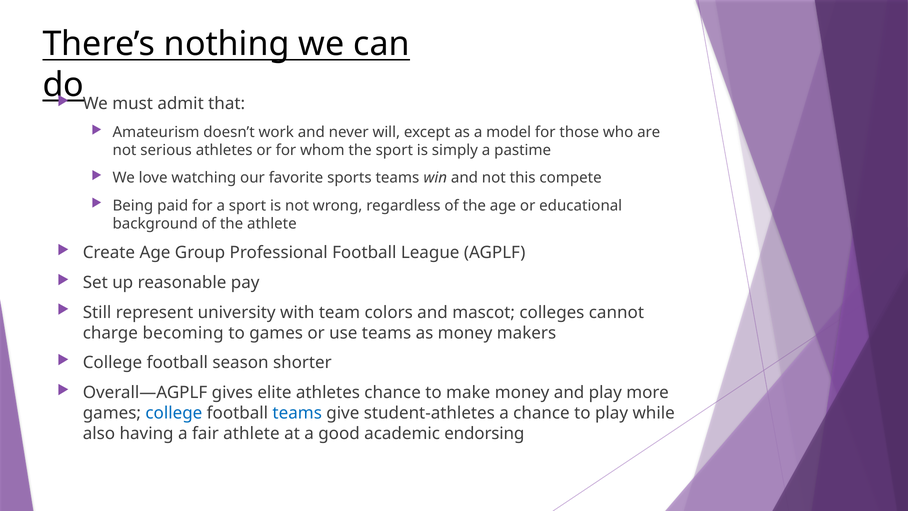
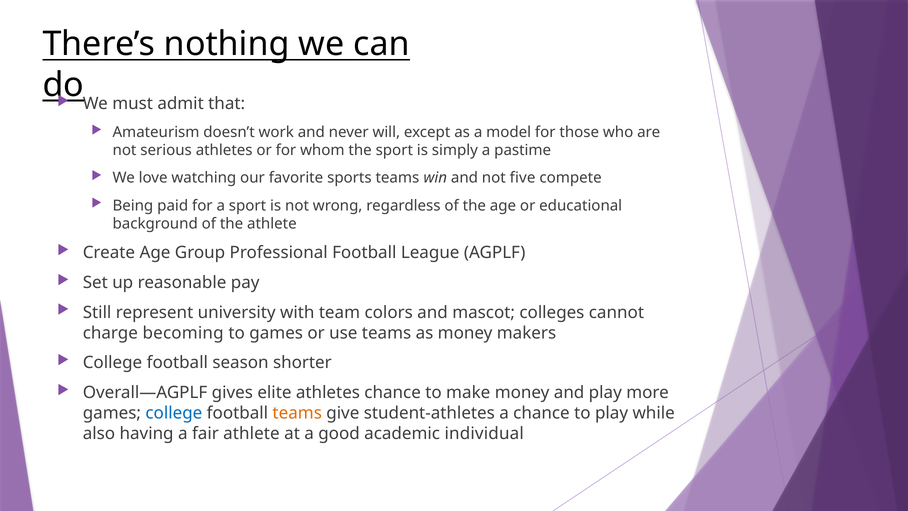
this: this -> five (523, 178)
teams colour: blue -> orange (297, 413)
endorsing: endorsing -> individual (484, 433)
